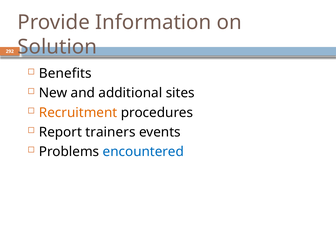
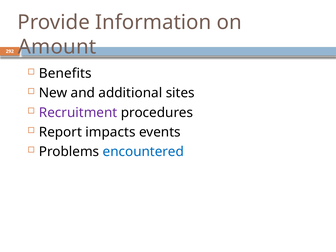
Solution: Solution -> Amount (57, 47)
Recruitment colour: orange -> purple (78, 113)
trainers: trainers -> impacts (110, 132)
